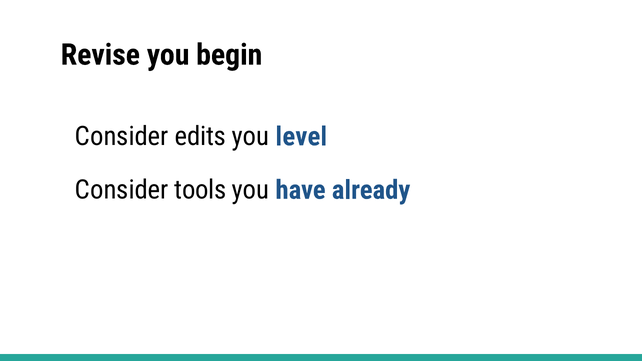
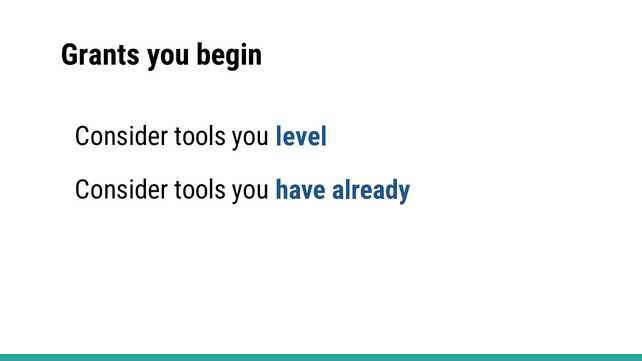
Revise: Revise -> Grants (100, 55)
edits: edits -> tools (200, 137)
